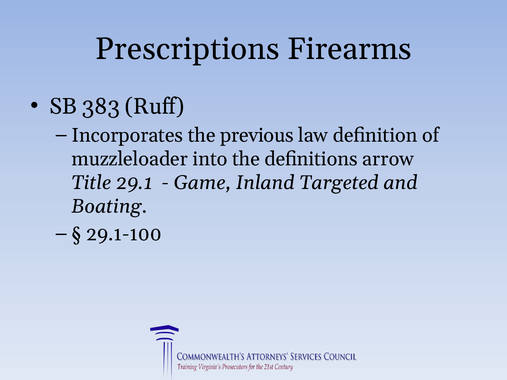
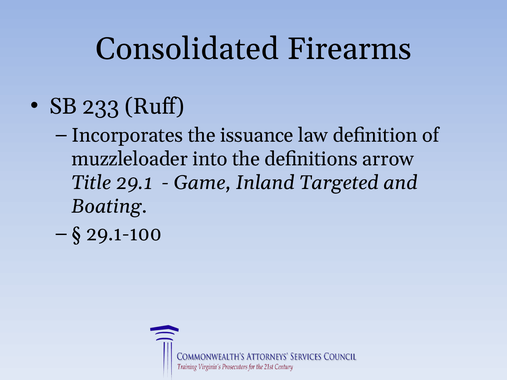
Prescriptions: Prescriptions -> Consolidated (187, 49)
383: 383 -> 233 (101, 106)
previous: previous -> issuance (257, 135)
